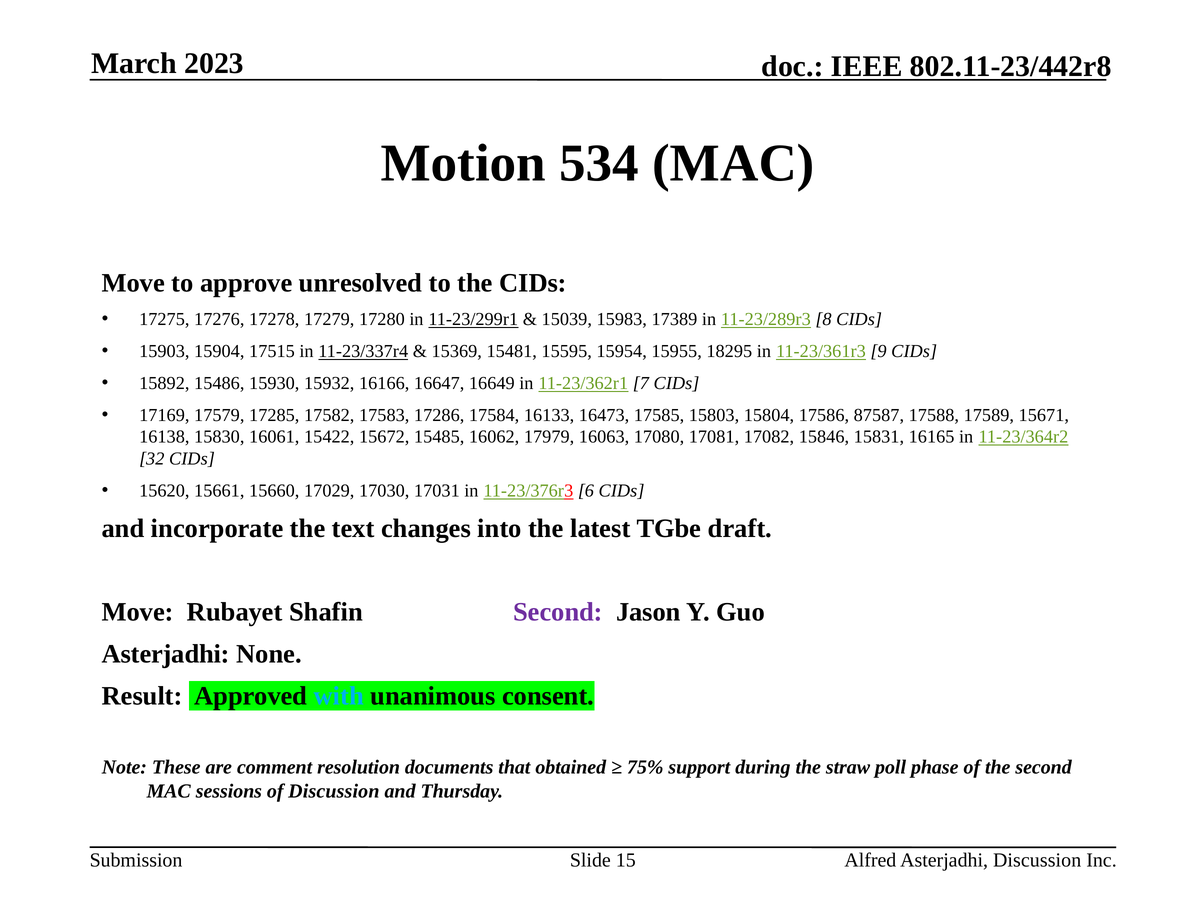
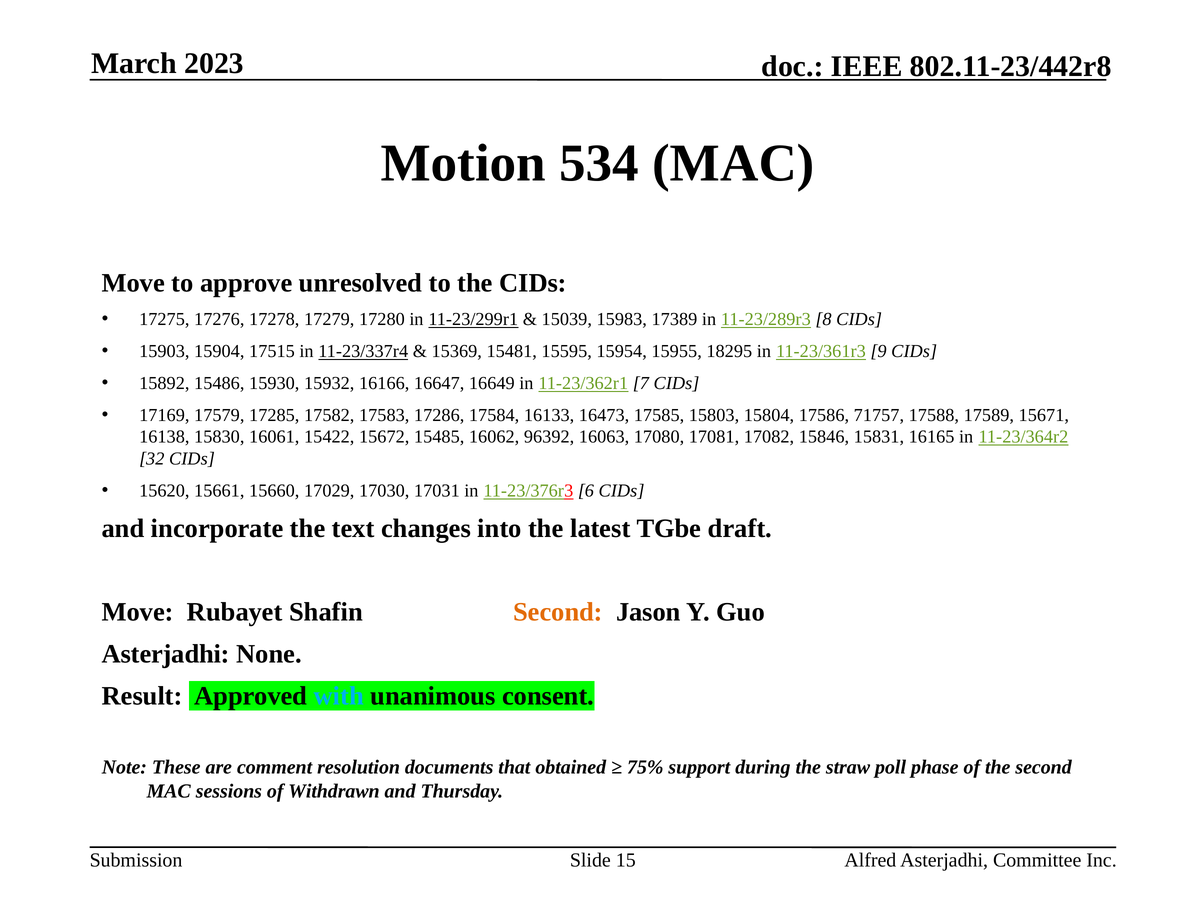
87587: 87587 -> 71757 (879, 415)
17979: 17979 -> 96392 (549, 437)
Second colour: purple -> orange (558, 612)
of Discussion: Discussion -> Withdrawn (334, 791)
Asterjadhi Discussion: Discussion -> Committee (1037, 860)
